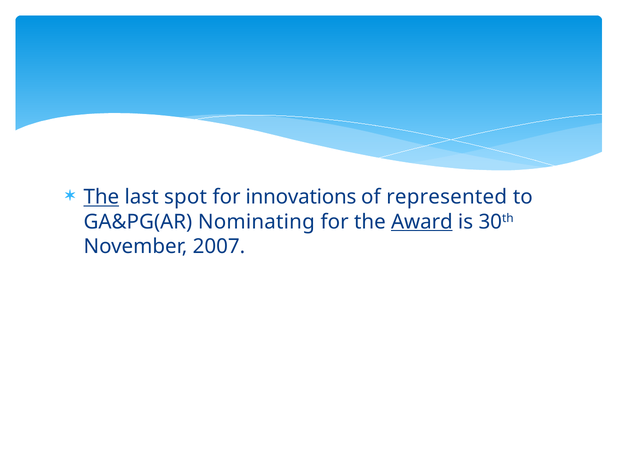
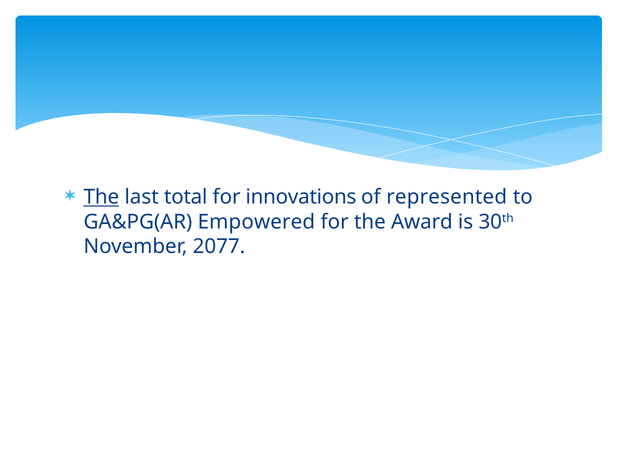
spot: spot -> total (186, 197)
Nominating: Nominating -> Empowered (256, 222)
Award underline: present -> none (422, 222)
2007: 2007 -> 2077 (219, 247)
